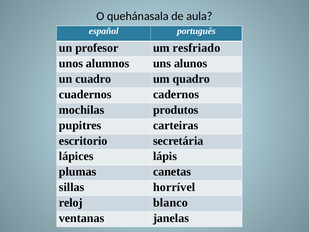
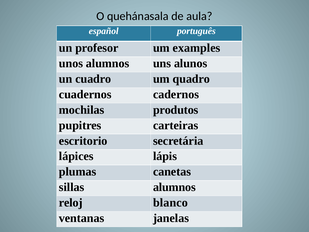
resfriado: resfriado -> examples (196, 48)
sillas horrível: horrível -> alumnos (174, 187)
